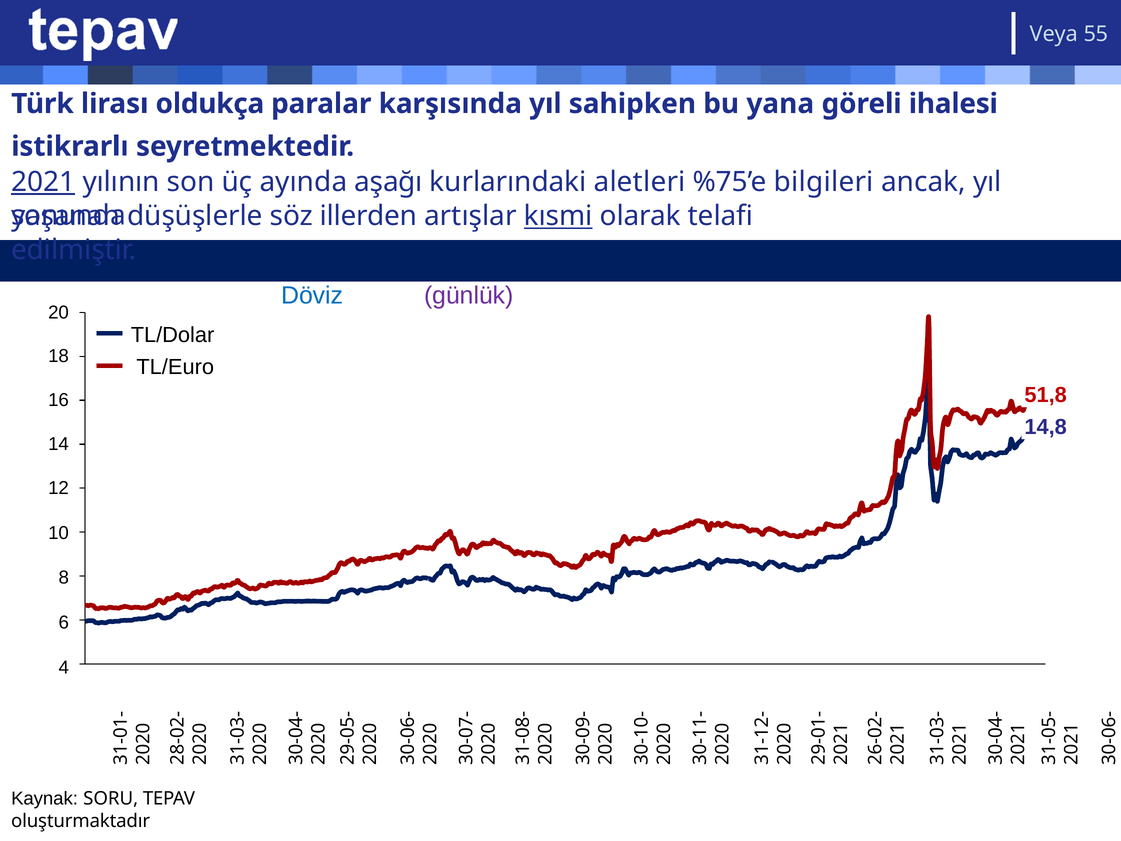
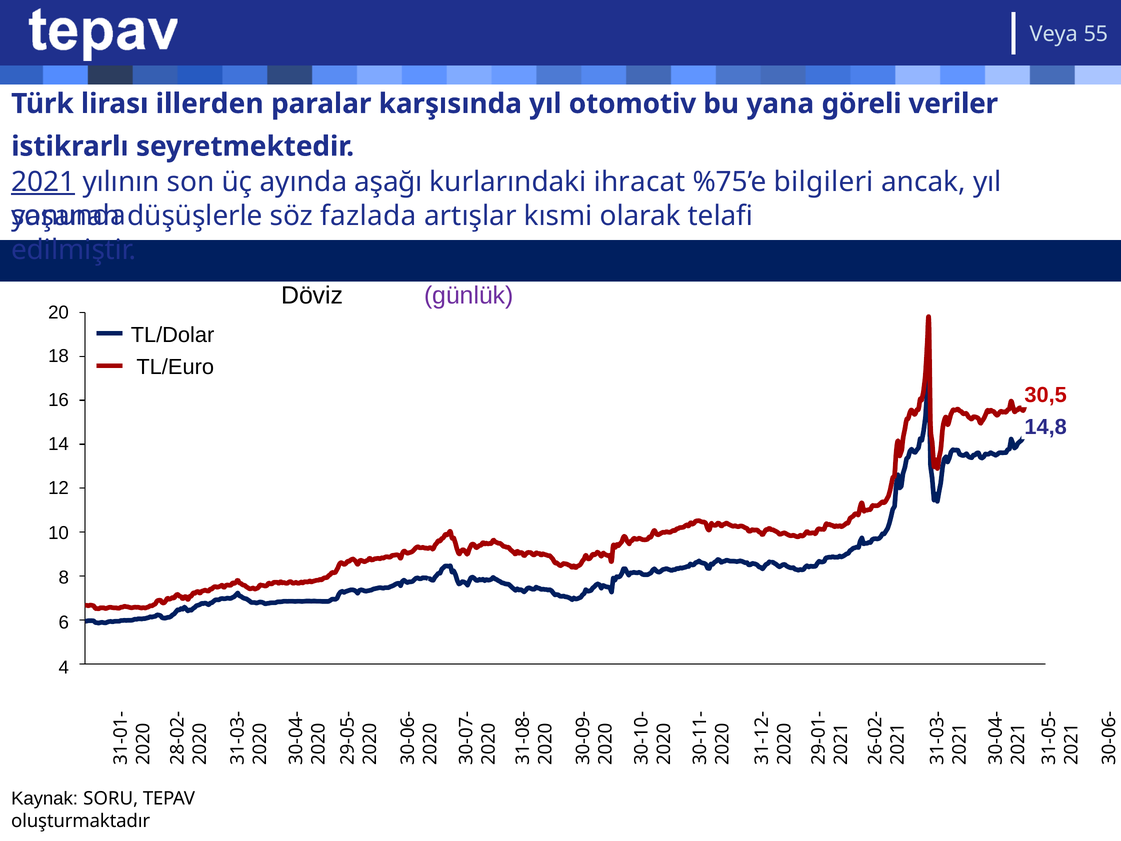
oldukça: oldukça -> illerden (210, 104)
sahipken: sahipken -> otomotiv (632, 104)
ihalesi: ihalesi -> veriler (953, 104)
aletleri: aletleri -> ihracat (640, 182)
illerden: illerden -> fazlada (368, 216)
kısmi underline: present -> none (558, 216)
Döviz colour: blue -> black (312, 296)
51,8: 51,8 -> 30,5 (1046, 395)
